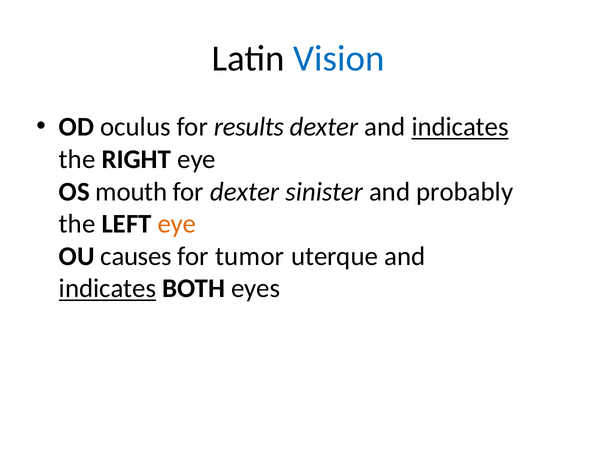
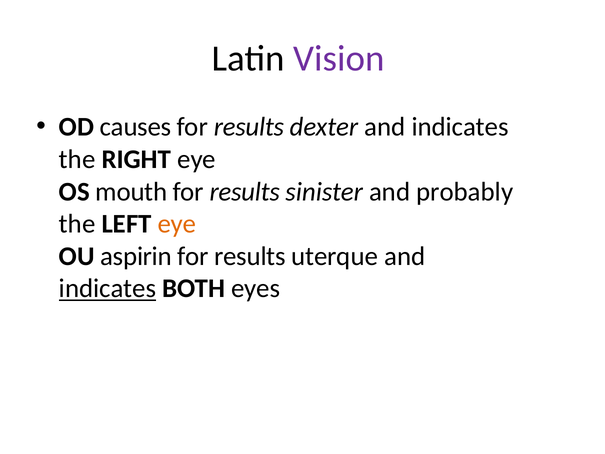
Vision colour: blue -> purple (339, 59)
oculus: oculus -> causes (136, 127)
indicates underline: present -> none (460, 127)
dexter: dexter -> results (245, 192)
causes: causes -> aspirin (136, 256)
tumor: tumor -> results (250, 256)
